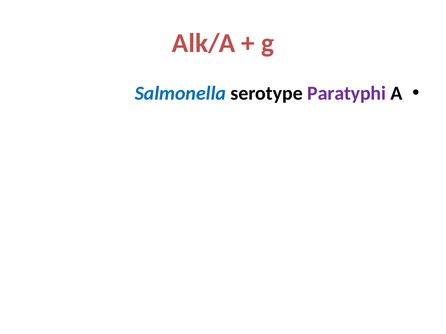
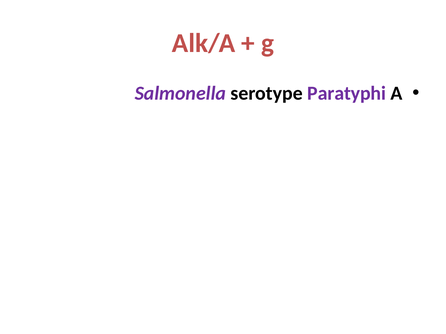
Salmonella colour: blue -> purple (180, 94)
